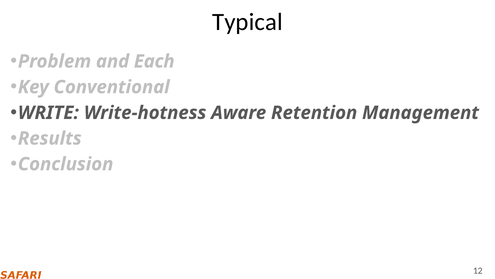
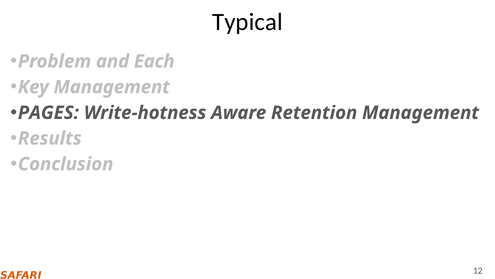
Key Conventional: Conventional -> Management (112, 87)
WRITE: WRITE -> PAGES (48, 113)
